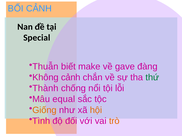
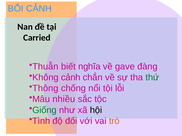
Special: Special -> Carried (37, 38)
make: make -> nghĩa (89, 67)
Thành: Thành -> Thông (45, 89)
equal: equal -> nhiều (64, 100)
Giống colour: orange -> green (44, 110)
hội colour: orange -> black (96, 110)
